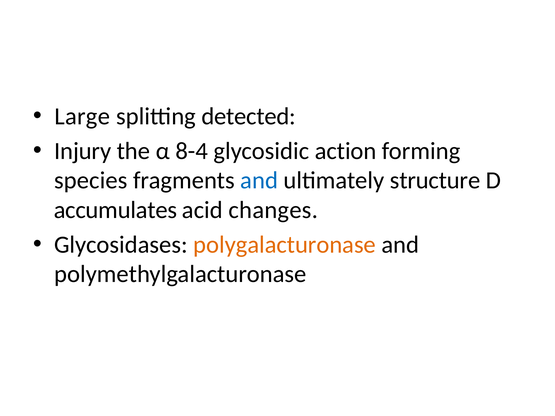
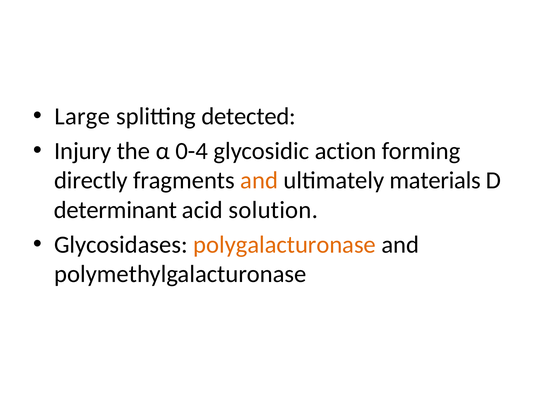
8-4: 8-4 -> 0-4 (192, 151)
species: species -> directly (91, 181)
and colour: blue -> orange (259, 181)
structure: structure -> materials (435, 181)
accumulates: accumulates -> determinant (115, 210)
changes: changes -> solution (273, 210)
